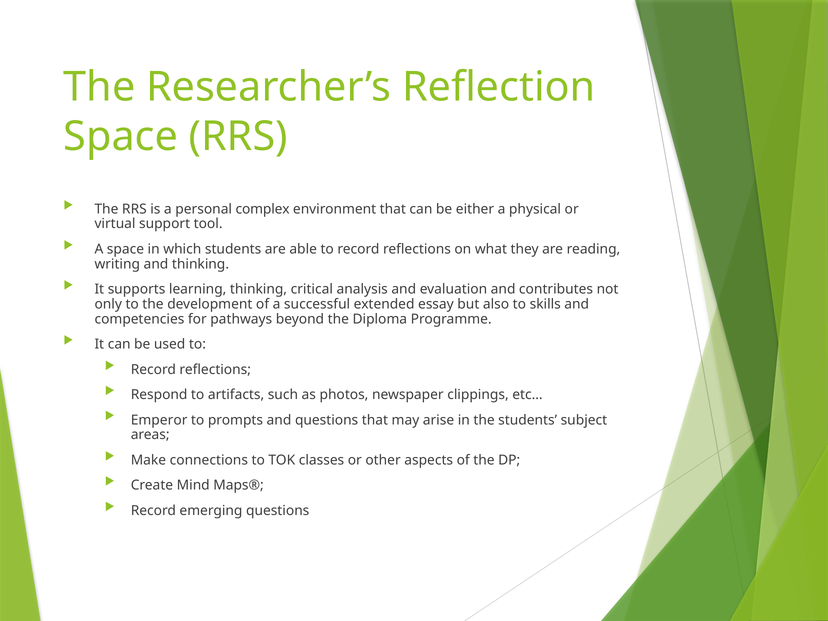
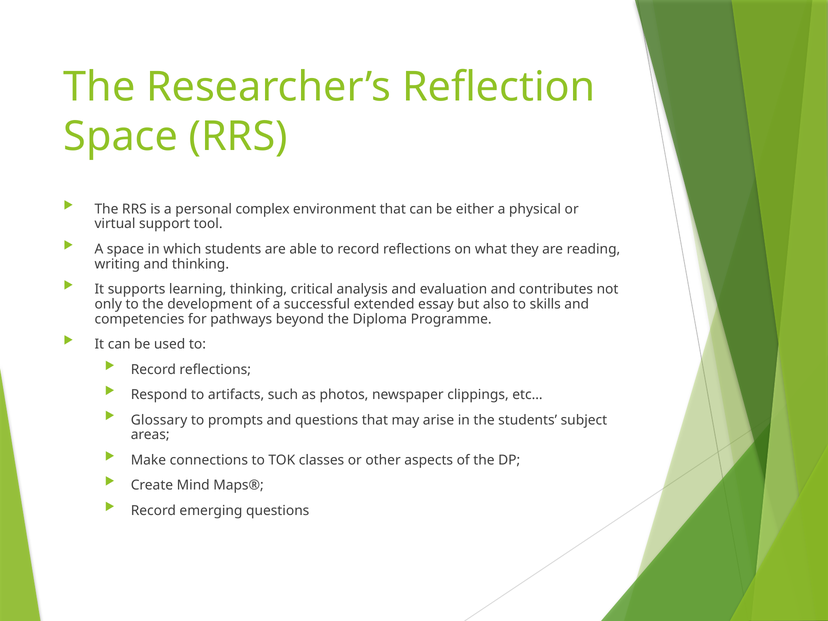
Emperor: Emperor -> Glossary (159, 420)
